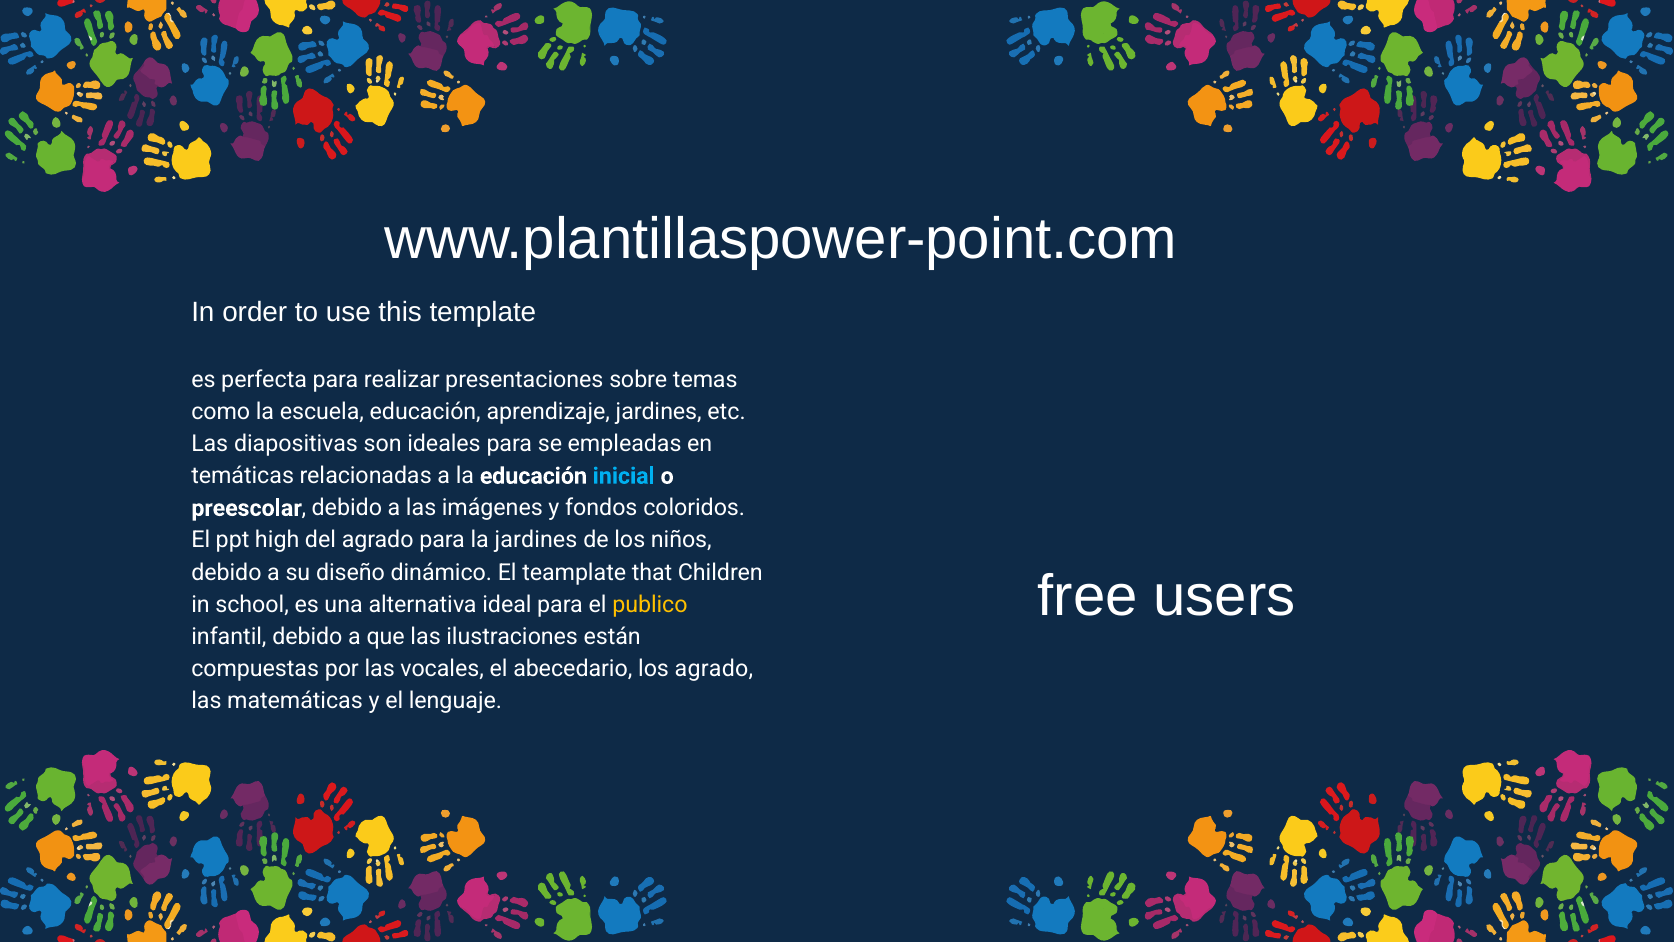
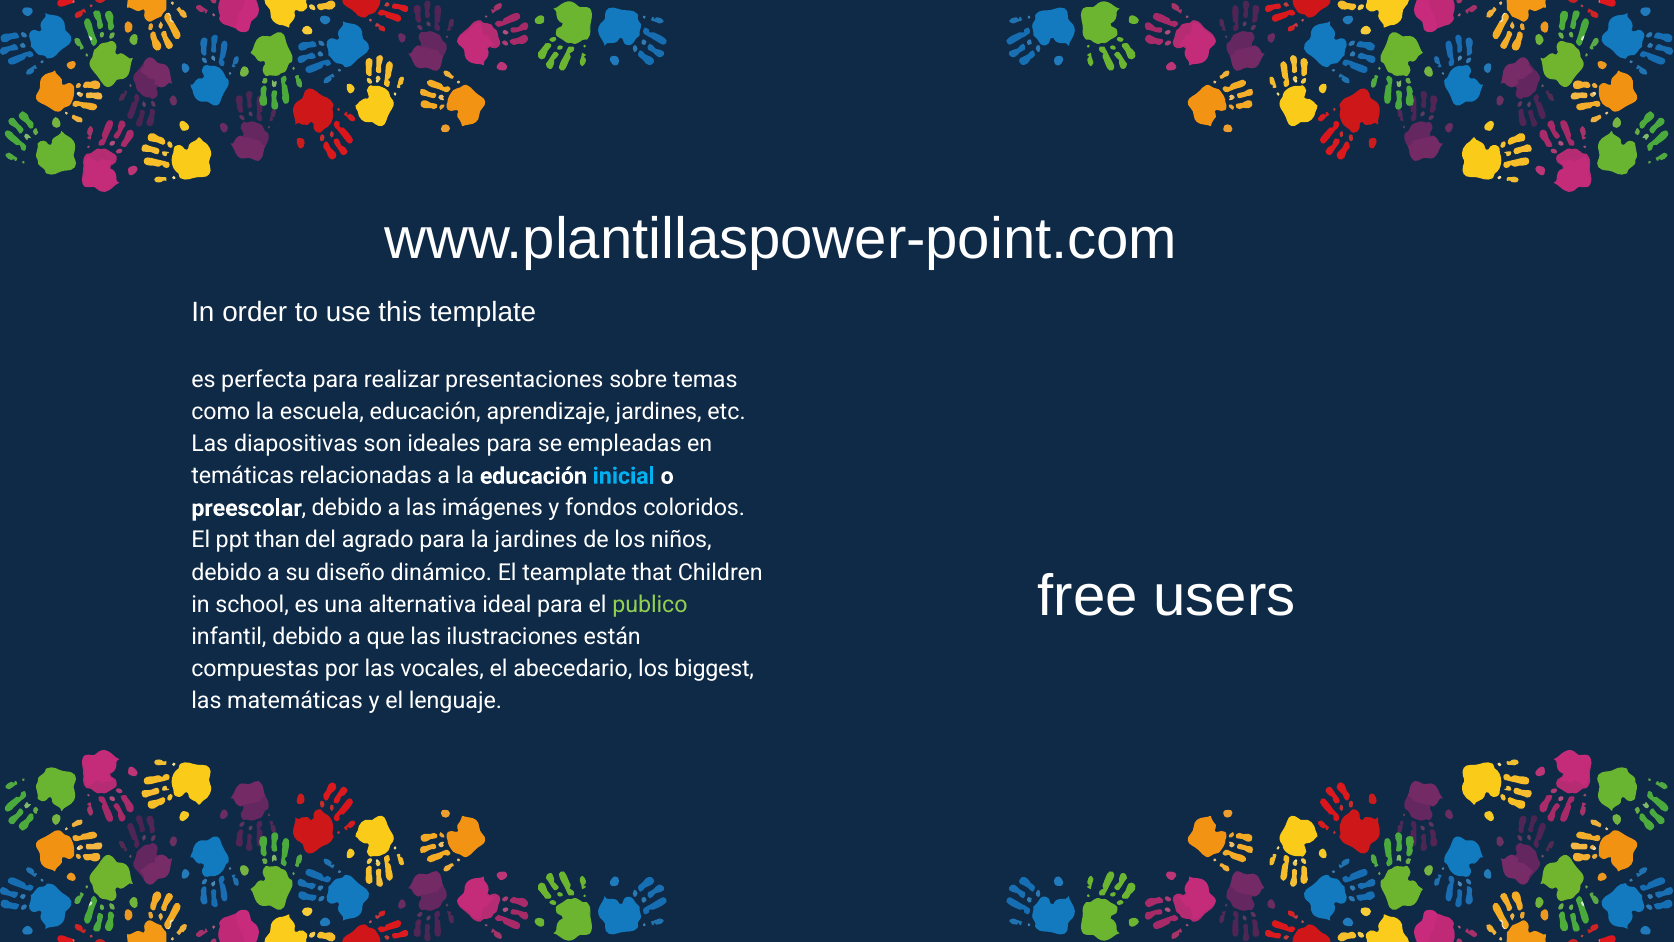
high: high -> than (277, 540)
publico colour: yellow -> light green (650, 604)
los agrado: agrado -> biggest (714, 668)
